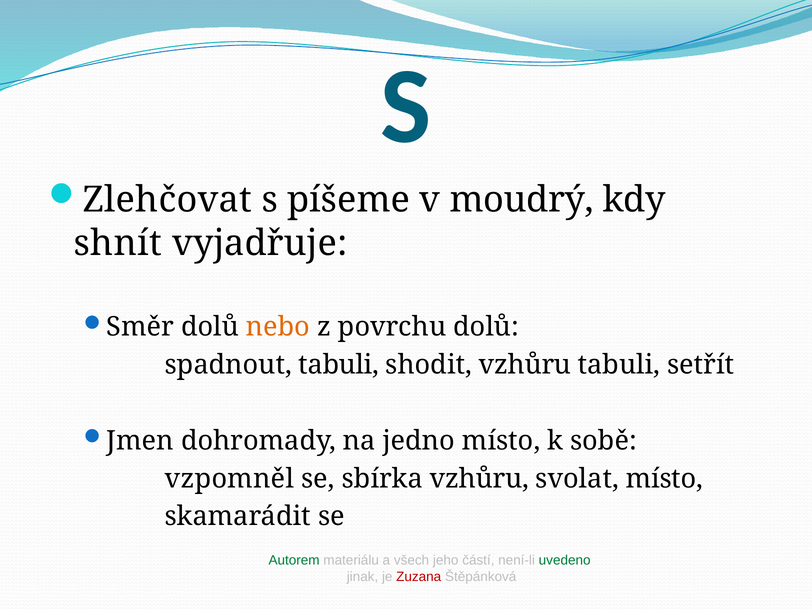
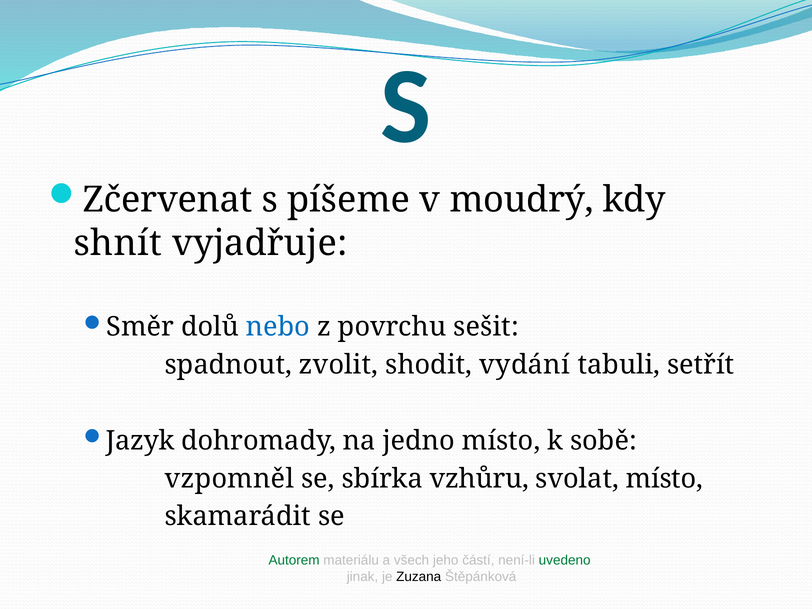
Zlehčovat: Zlehčovat -> Zčervenat (168, 200)
nebo colour: orange -> blue (278, 327)
povrchu dolů: dolů -> sešit (486, 327)
spadnout tabuli: tabuli -> zvolit (339, 365)
shodit vzhůru: vzhůru -> vydání (525, 365)
Jmen: Jmen -> Jazyk (140, 441)
Zuzana colour: red -> black (419, 577)
